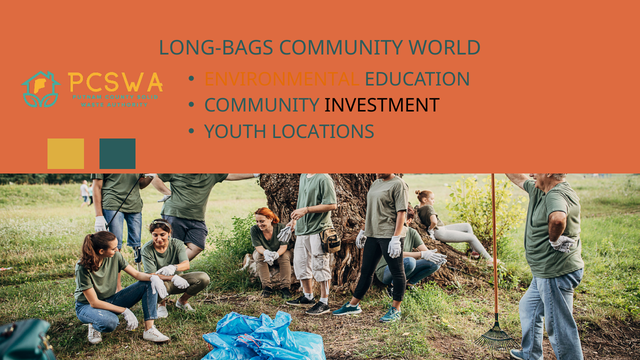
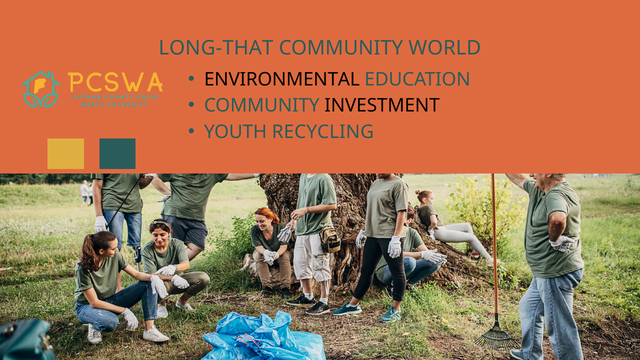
LONG-BAGS: LONG-BAGS -> LONG-THAT (216, 48)
ENVIRONMENTAL colour: orange -> black (282, 79)
LOCATIONS: LOCATIONS -> RECYCLING (323, 132)
